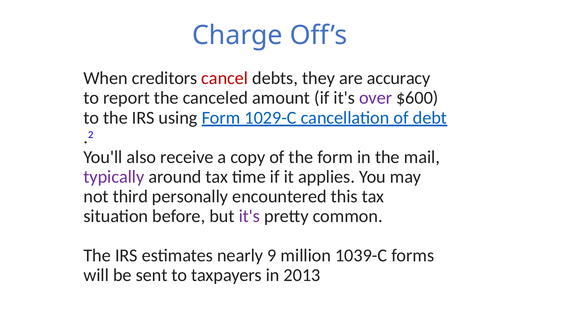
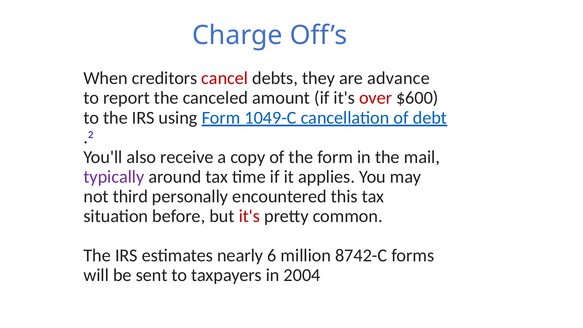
accuracy: accuracy -> advance (398, 78)
over colour: purple -> red (376, 98)
1029-C: 1029-C -> 1049-C (271, 118)
it's colour: purple -> red (249, 216)
9: 9 -> 6 (272, 255)
1039-C: 1039-C -> 8742-C (361, 255)
2013: 2013 -> 2004 (302, 275)
